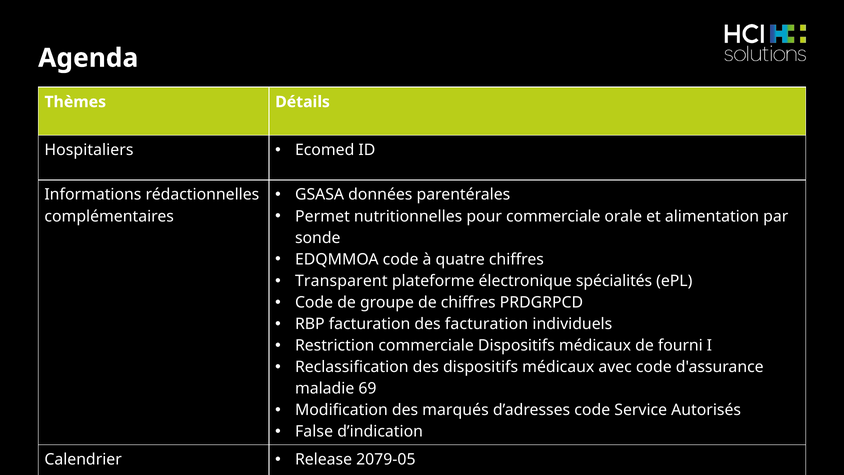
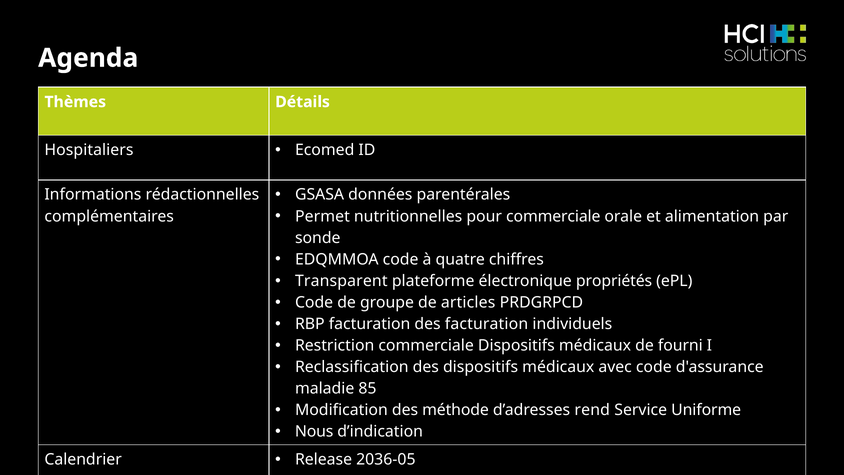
spécialités: spécialités -> propriétés (614, 281)
de chiffres: chiffres -> articles (468, 302)
69: 69 -> 85 (367, 388)
marqués: marqués -> méthode (456, 410)
d’adresses code: code -> rend (592, 410)
Autorisés: Autorisés -> Uniforme (706, 410)
False: False -> Nous (314, 431)
2079-05: 2079-05 -> 2036-05 (386, 459)
